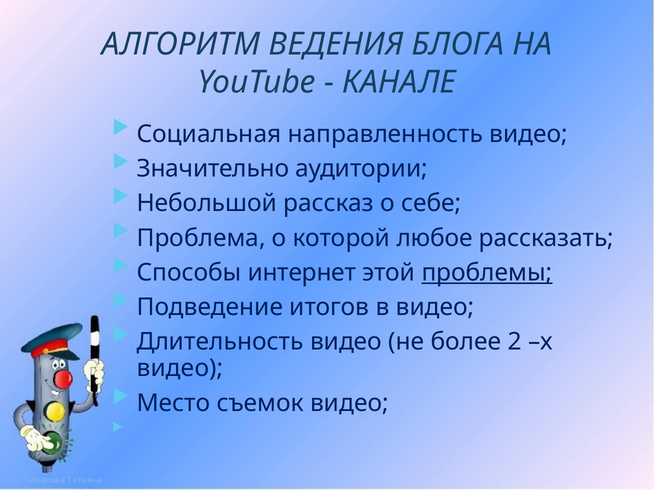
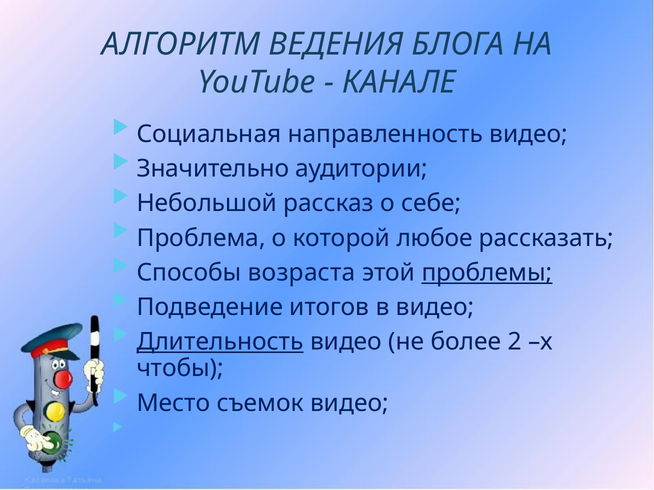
интернет: интернет -> возраста (302, 273)
Длительность underline: none -> present (220, 342)
видео: видео -> чтобы (180, 369)
